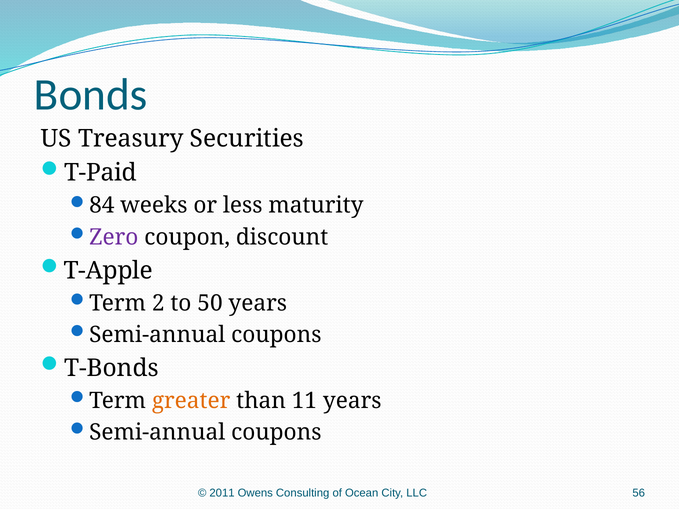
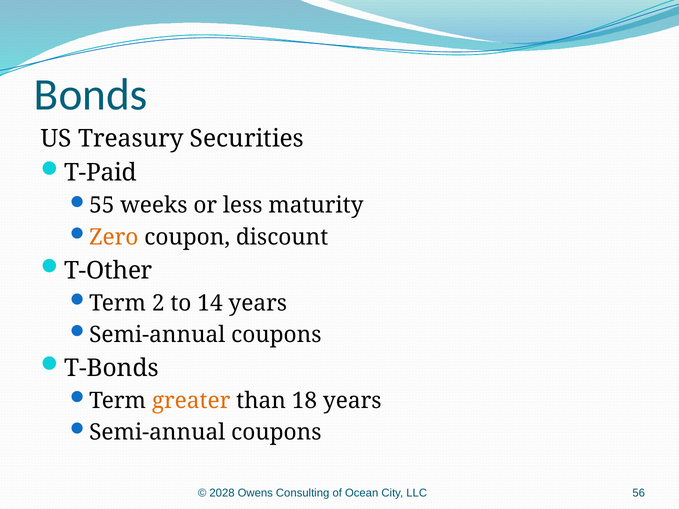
84: 84 -> 55 (102, 206)
Zero colour: purple -> orange (114, 237)
T-Apple: T-Apple -> T-Other (108, 271)
50: 50 -> 14 (210, 303)
11: 11 -> 18 (304, 401)
2011: 2011 -> 2028 (222, 493)
